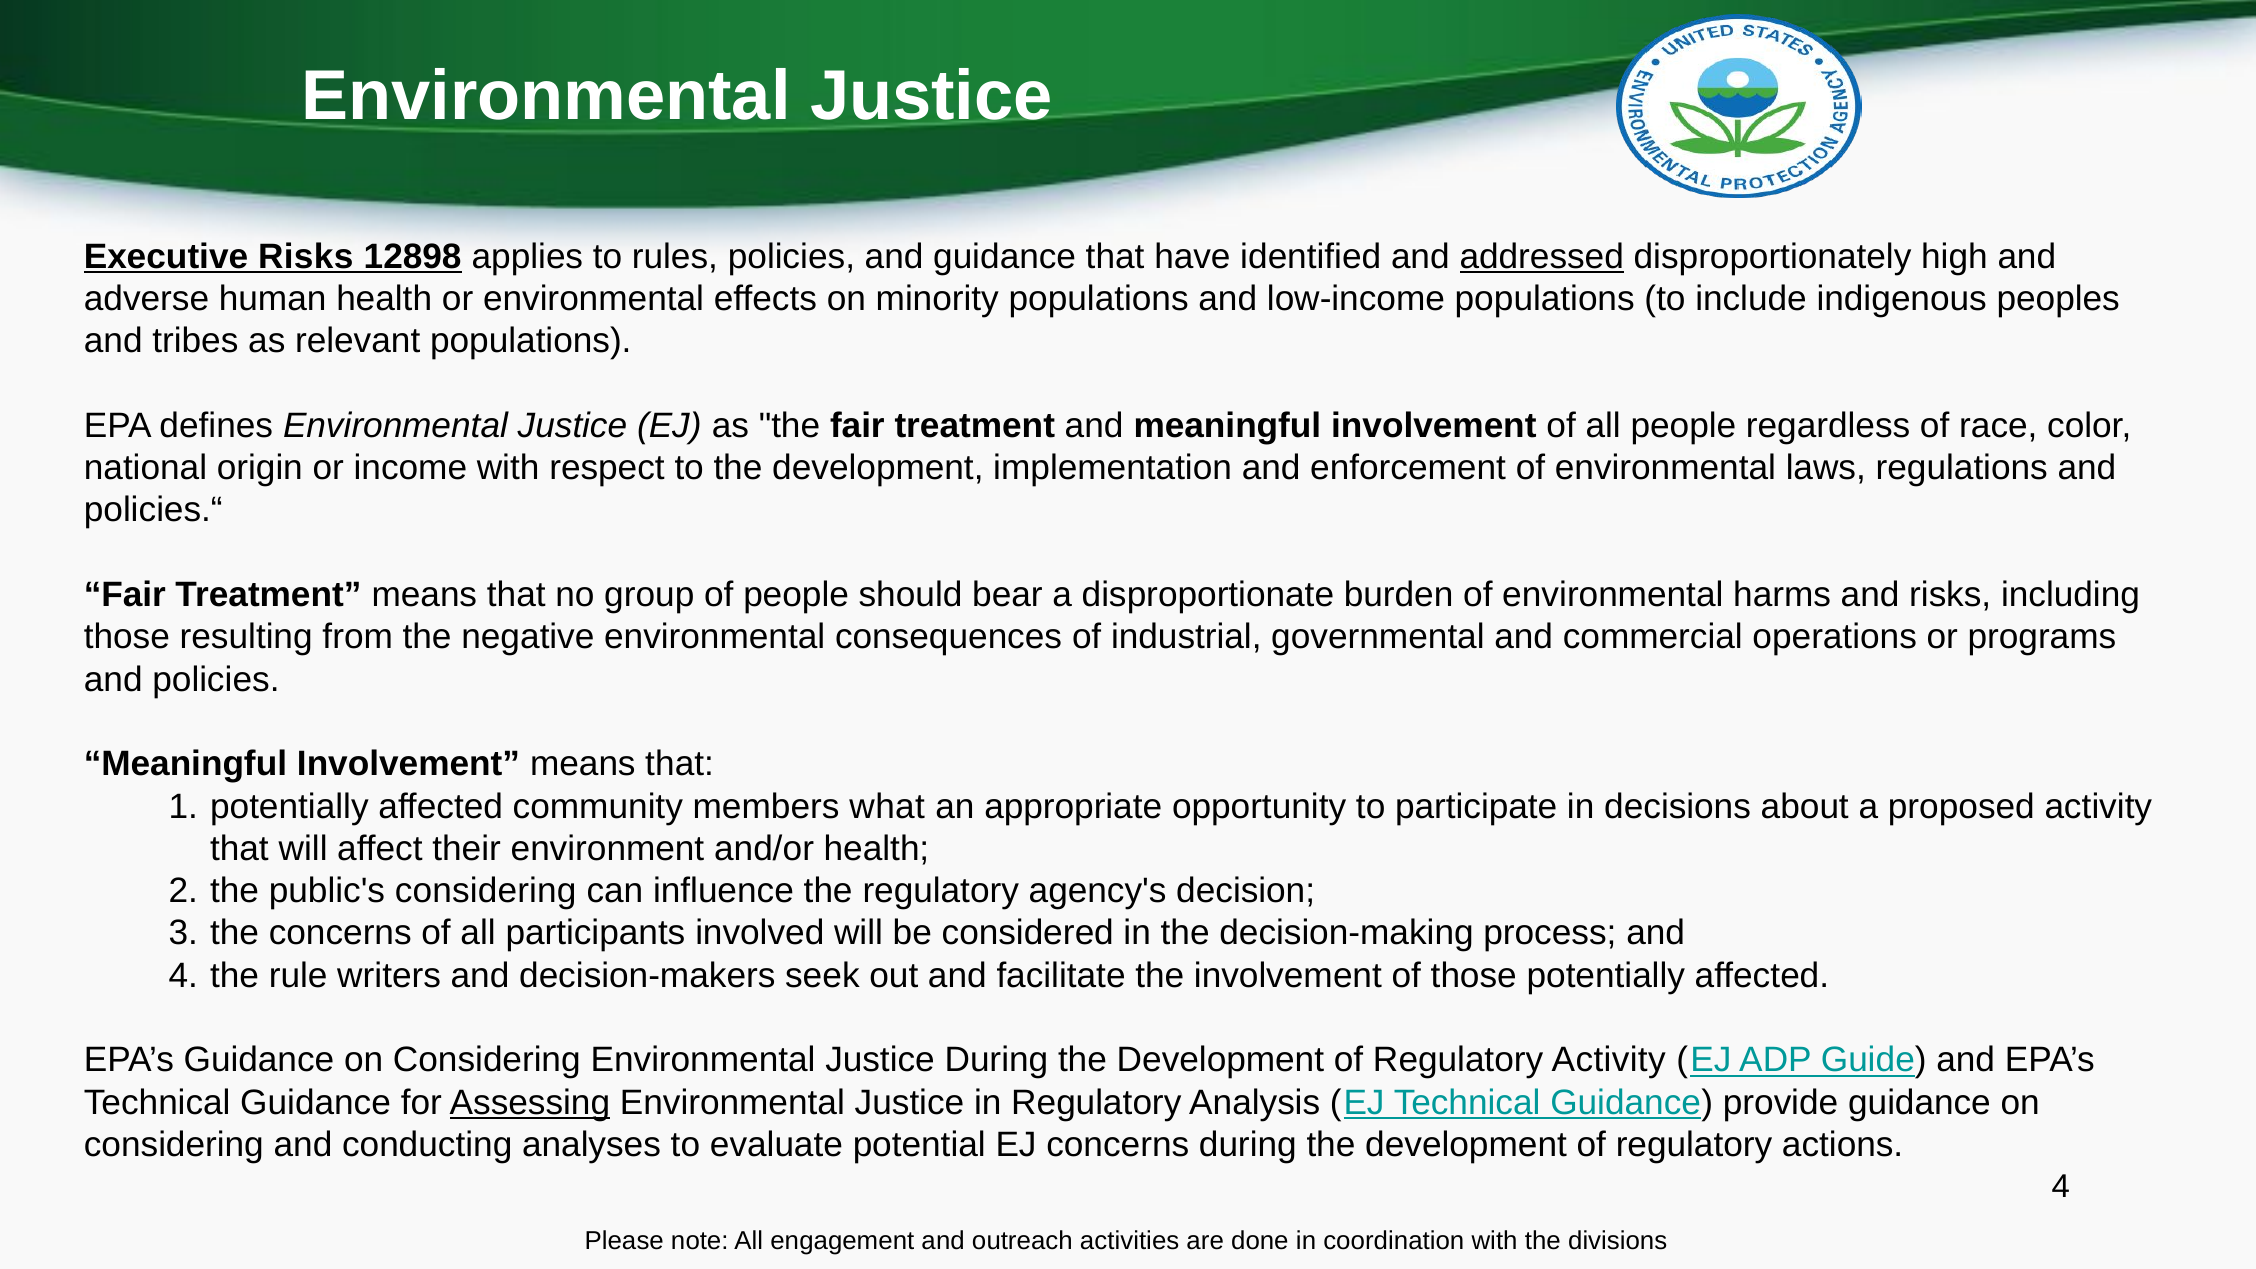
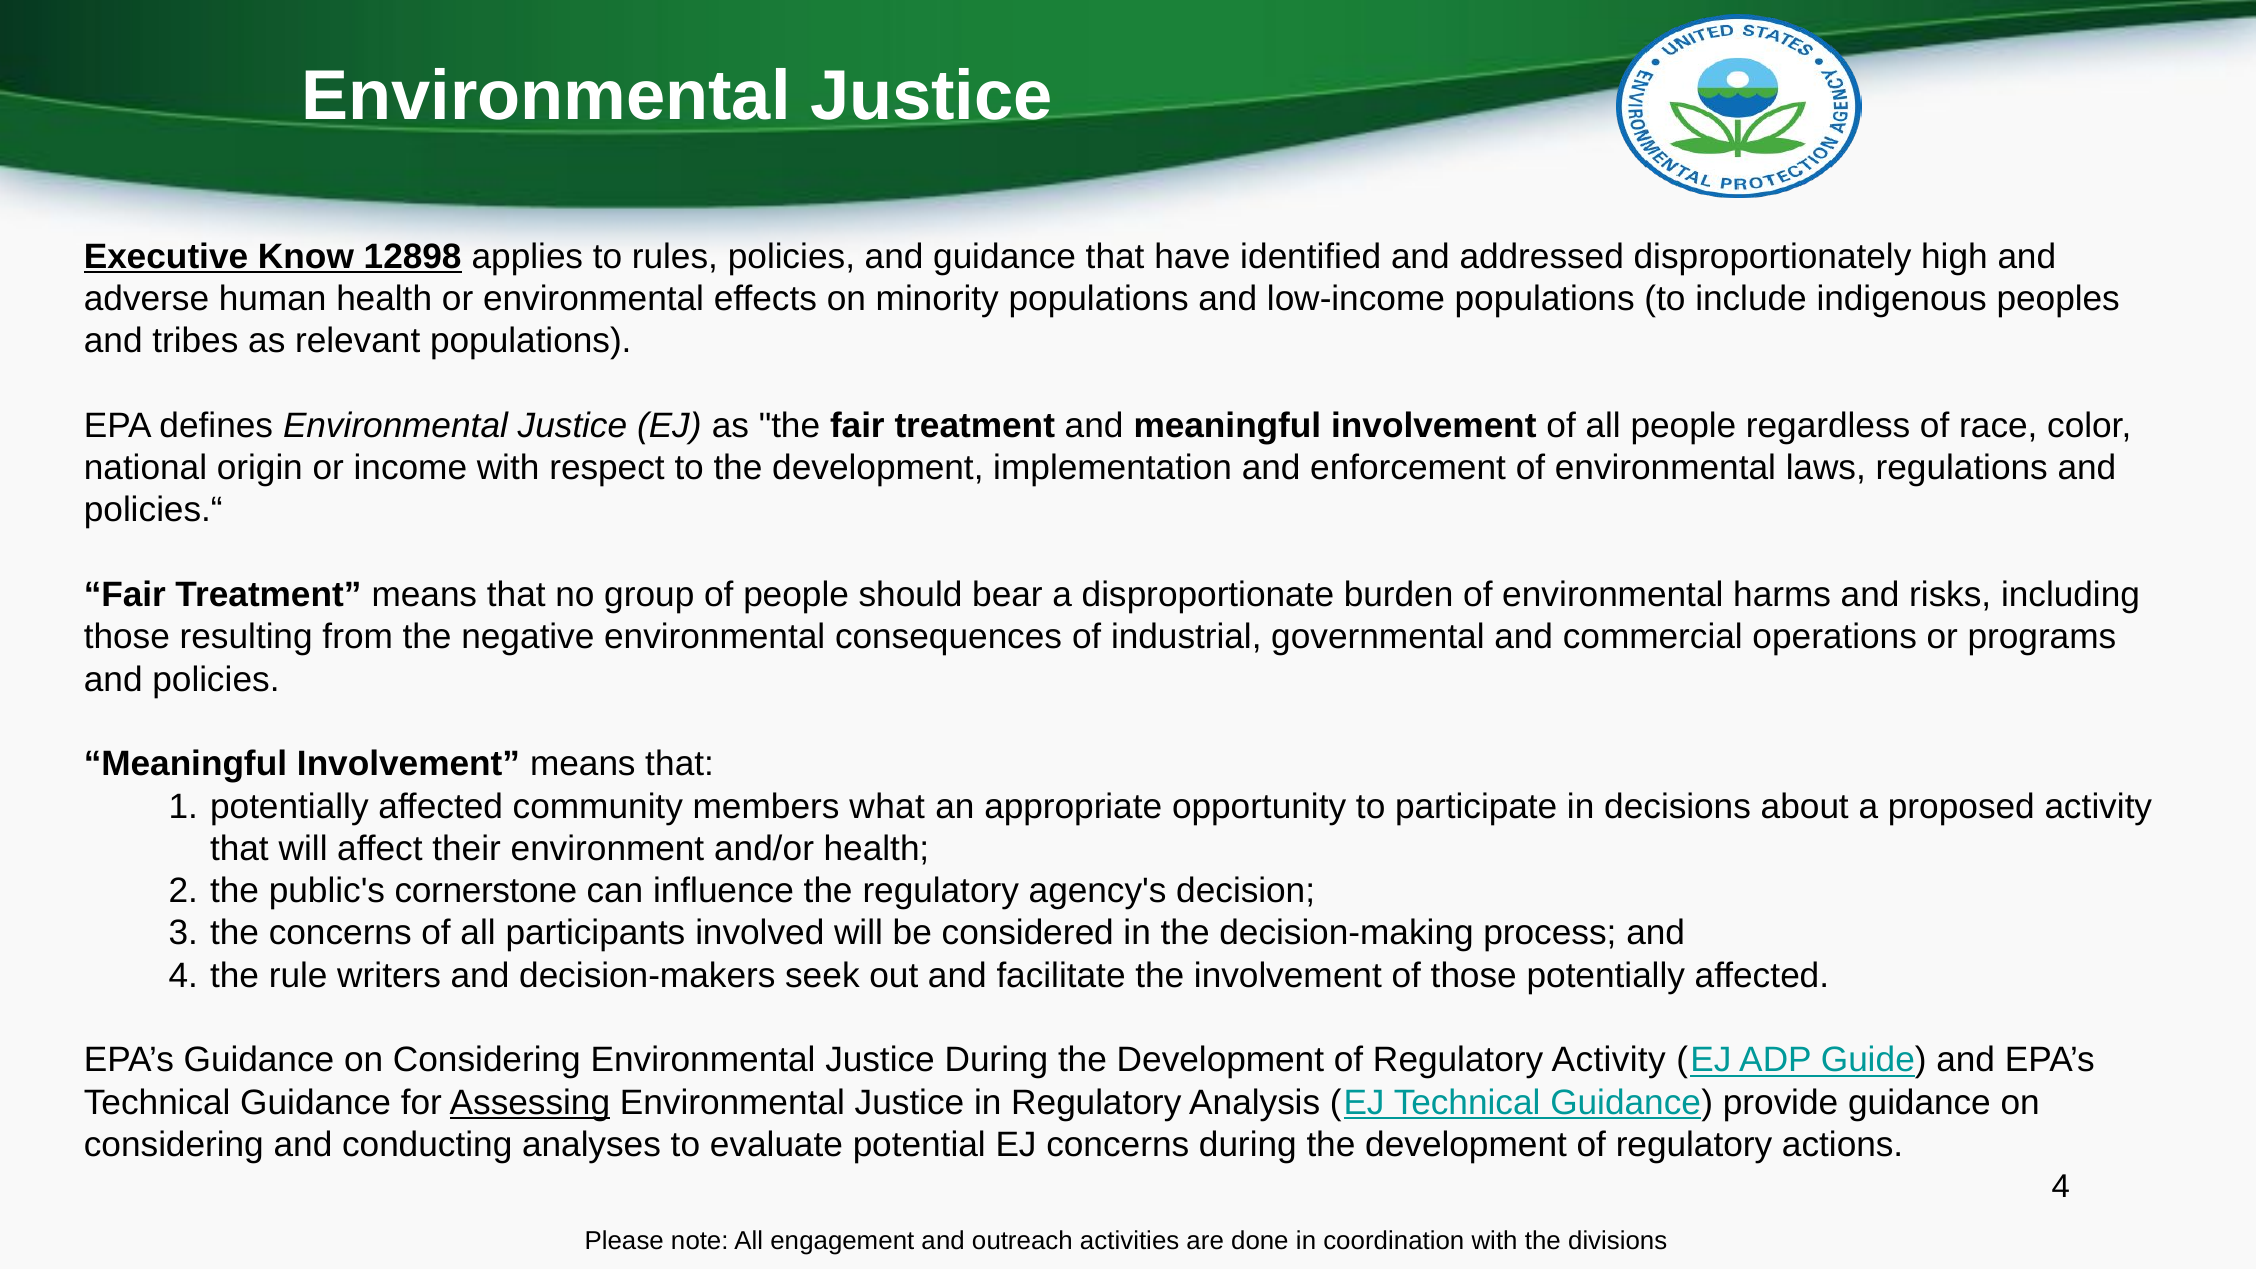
Executive Risks: Risks -> Know (306, 257)
addressed underline: present -> none (1542, 257)
public's considering: considering -> cornerstone (486, 891)
